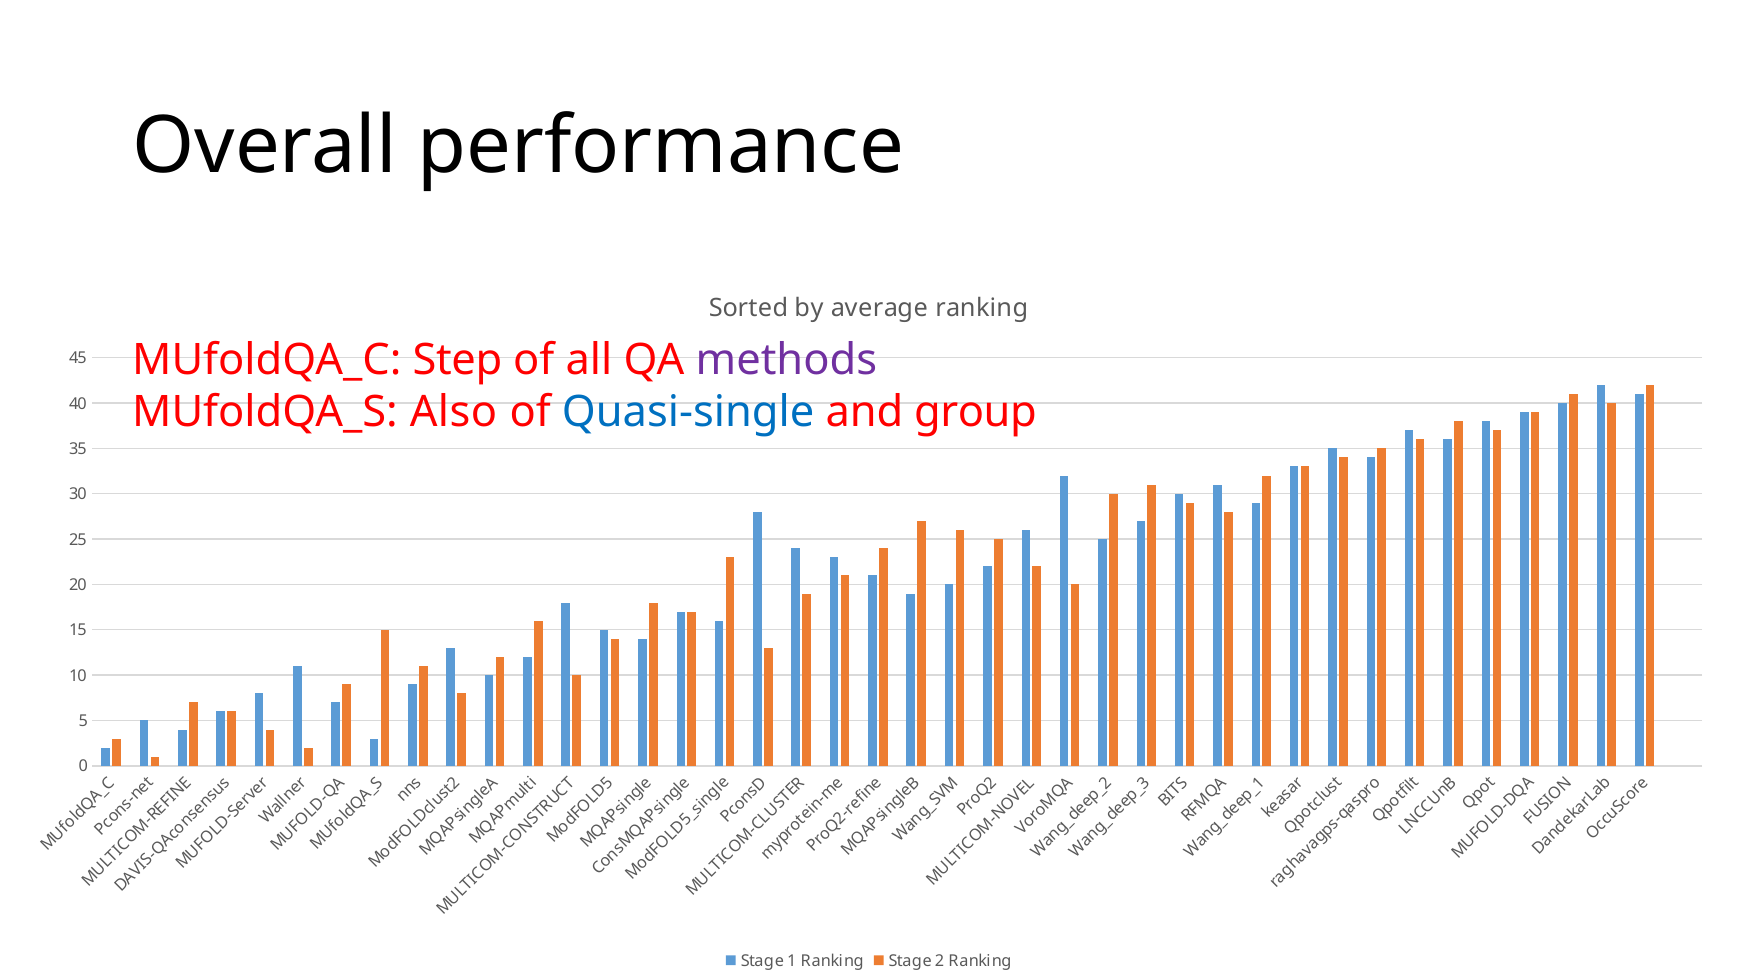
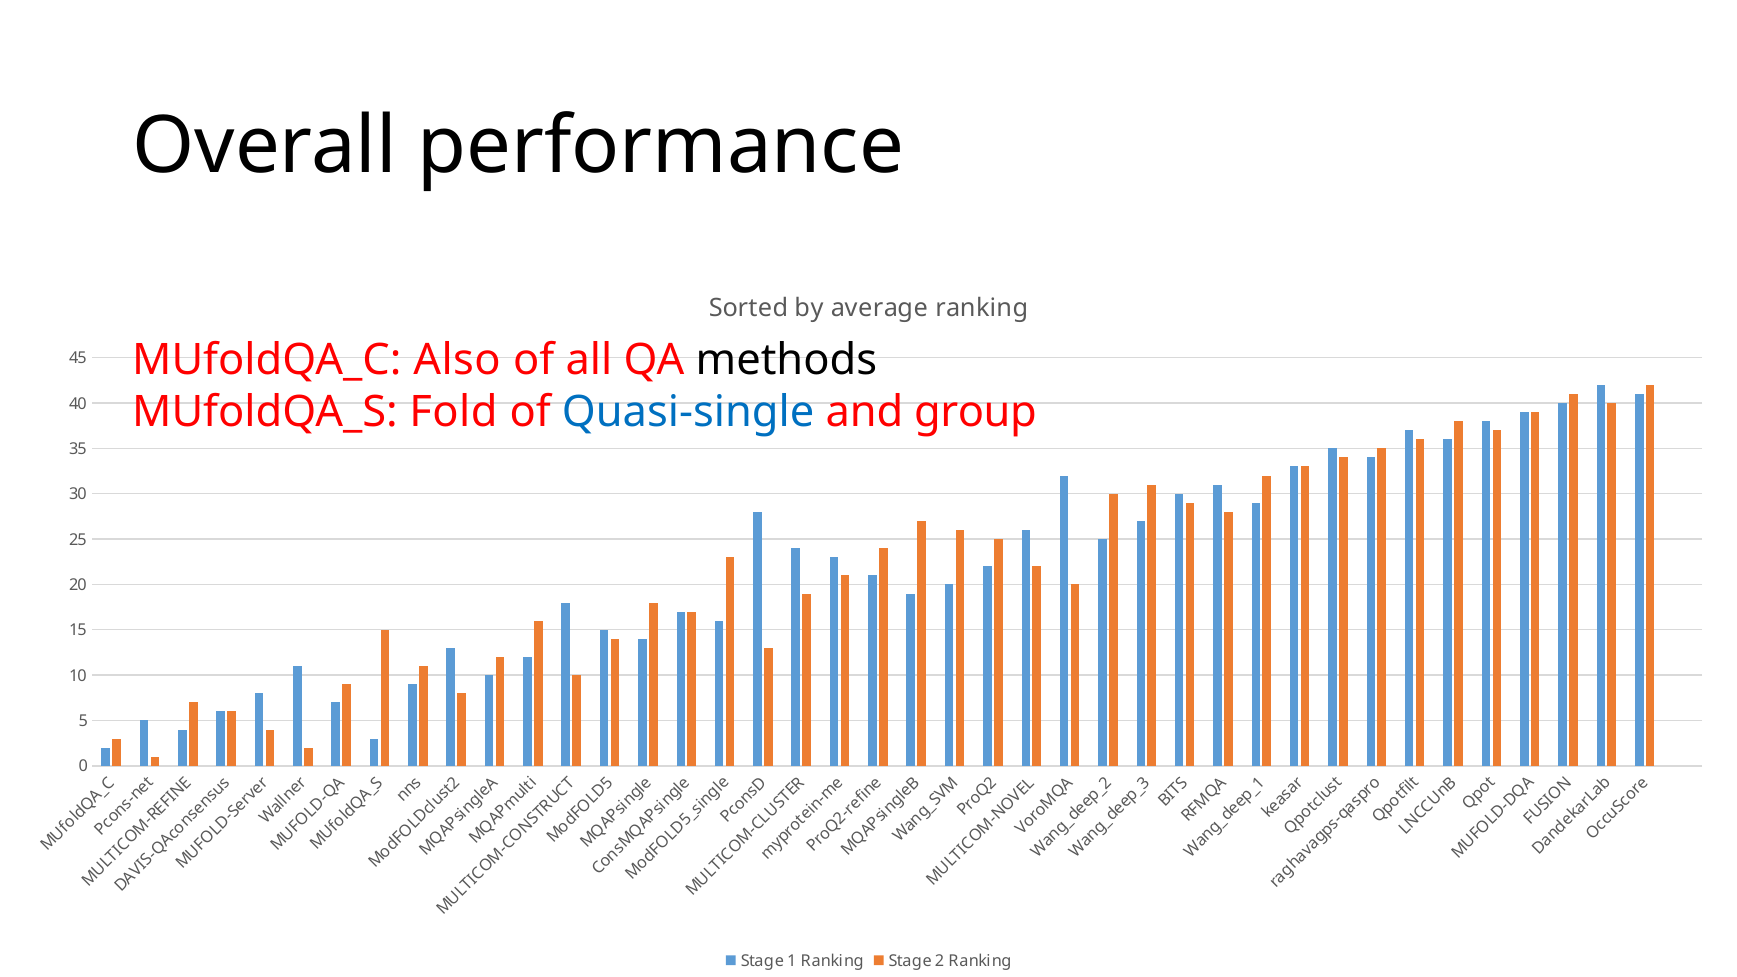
Step: Step -> Also (457, 360)
methods colour: purple -> black (786, 360)
Also: Also -> Fold (453, 412)
